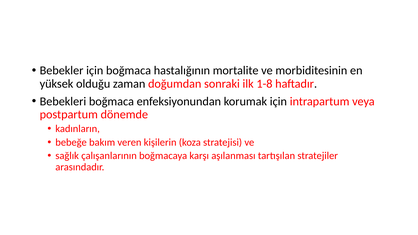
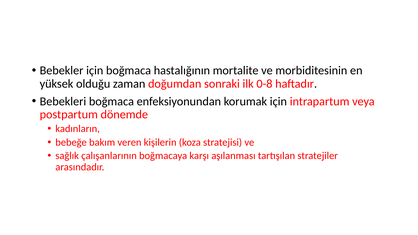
1-8: 1-8 -> 0-8 (264, 84)
